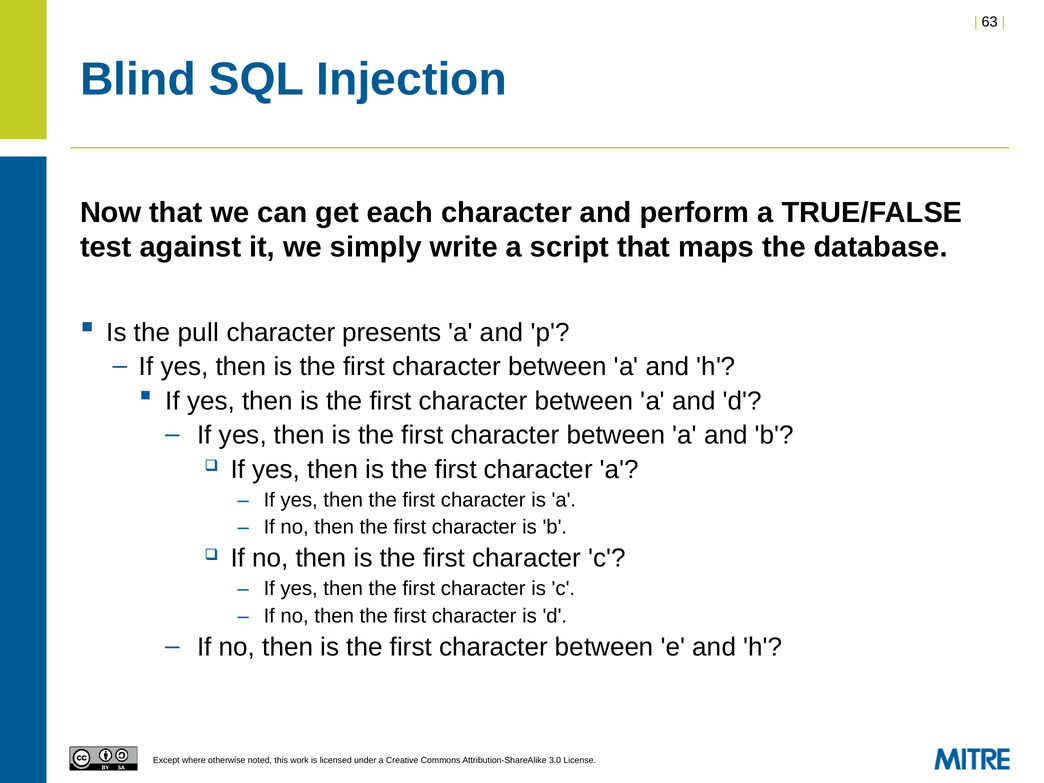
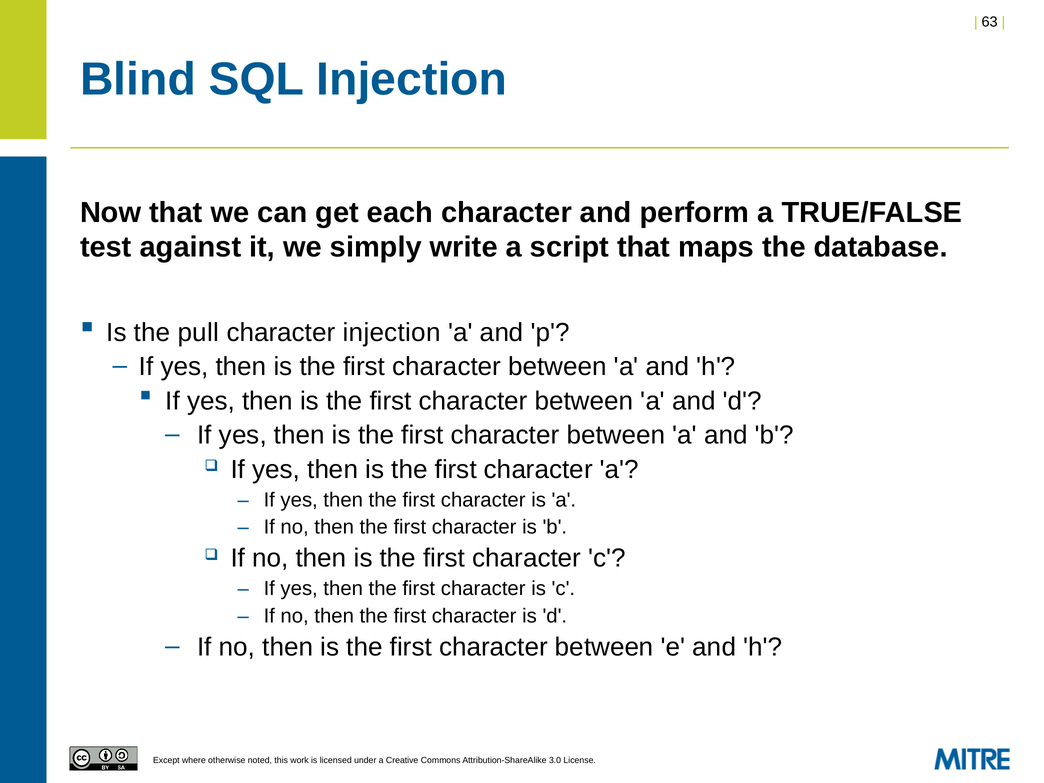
character presents: presents -> injection (392, 332)
